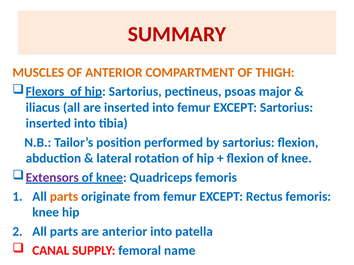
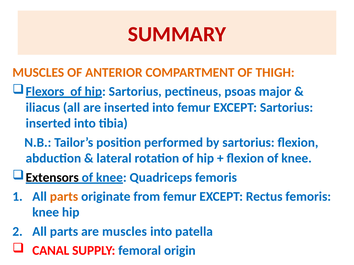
Extensors colour: purple -> black (52, 178)
are anterior: anterior -> muscles (125, 232)
name: name -> origin (180, 251)
